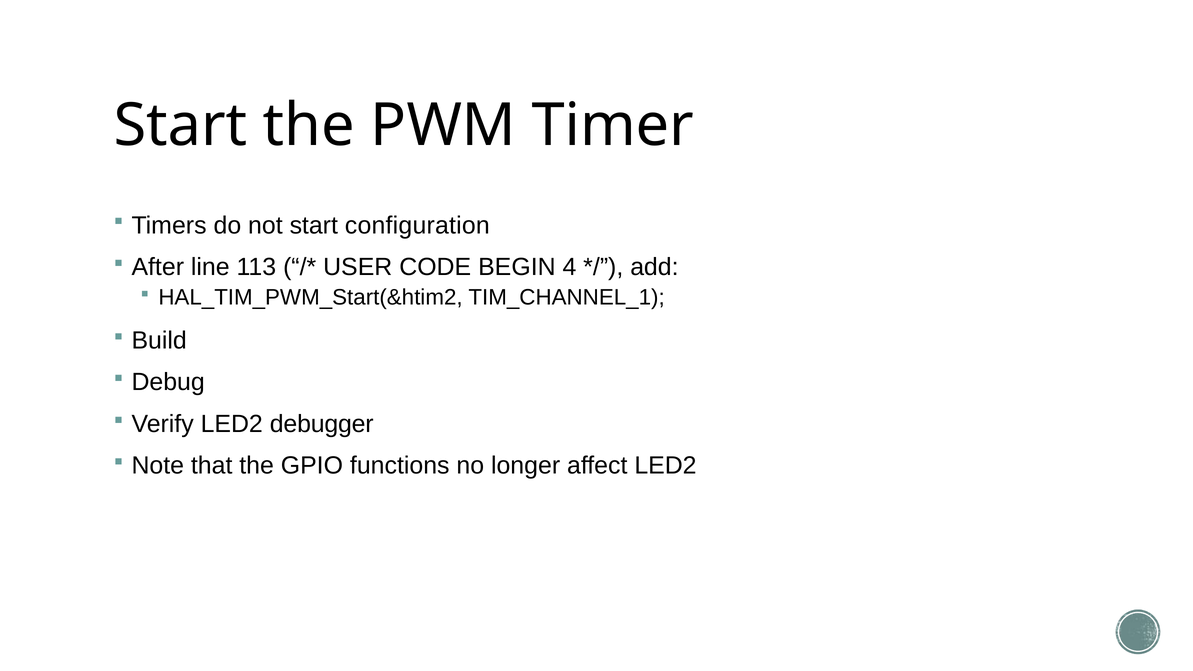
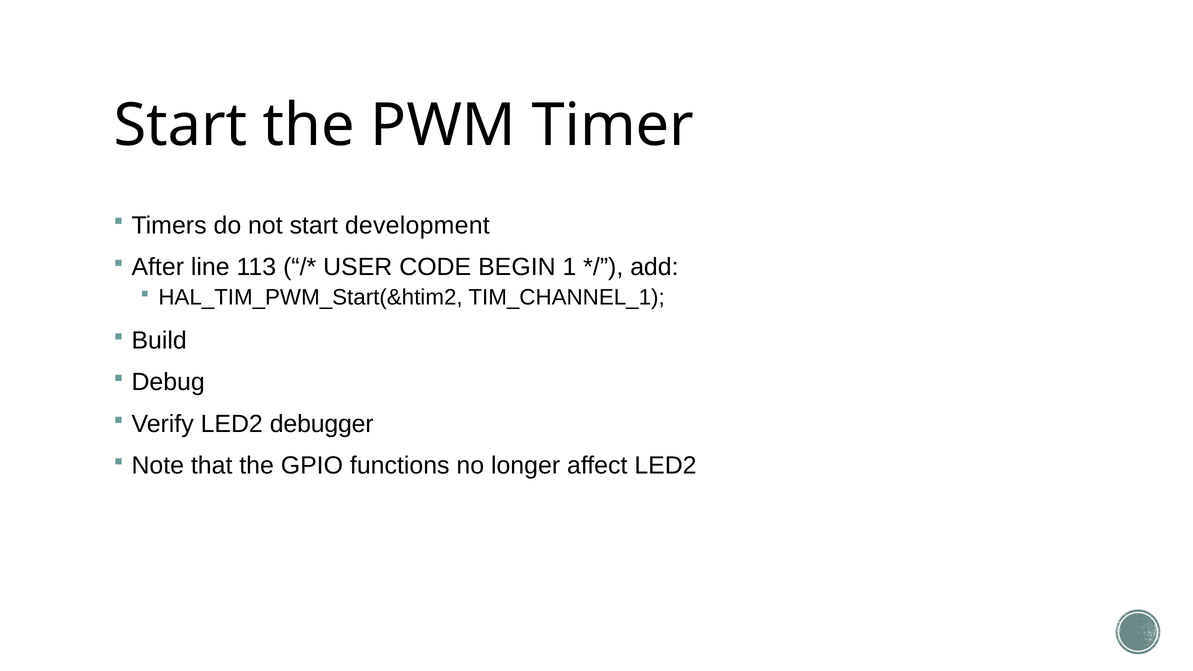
configuration: configuration -> development (417, 225)
4: 4 -> 1 (569, 267)
